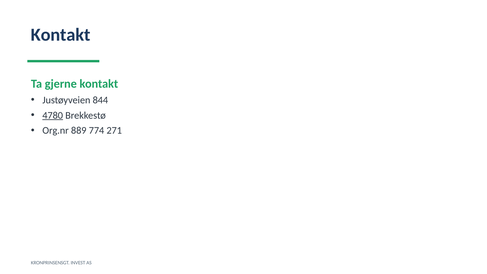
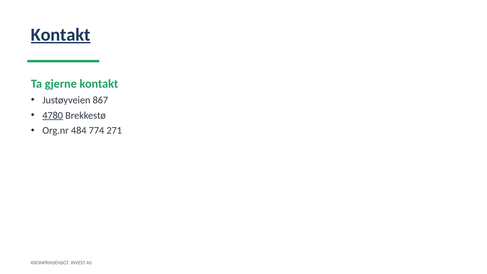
Kontakt underline: none -> present (61, 35)
844: 844 -> 867 (100, 100)
889: 889 -> 484 (79, 131)
